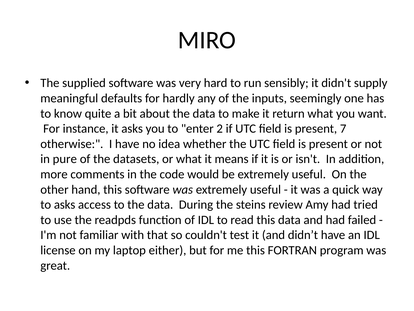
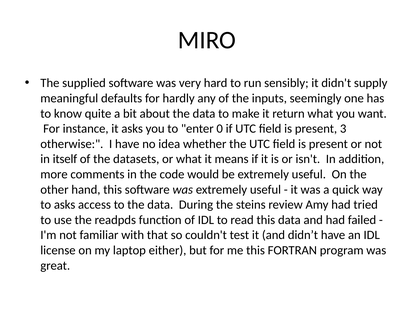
2: 2 -> 0 (220, 129)
7: 7 -> 3 (343, 129)
pure: pure -> itself (65, 159)
